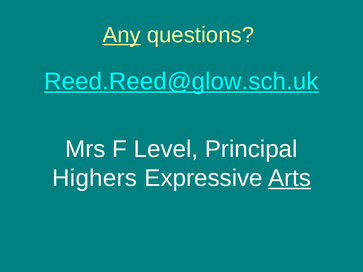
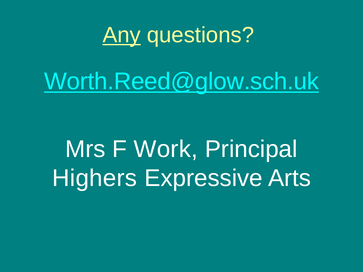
Reed.Reed@glow.sch.uk: Reed.Reed@glow.sch.uk -> Worth.Reed@glow.sch.uk (181, 82)
Level: Level -> Work (166, 149)
Arts underline: present -> none (290, 178)
